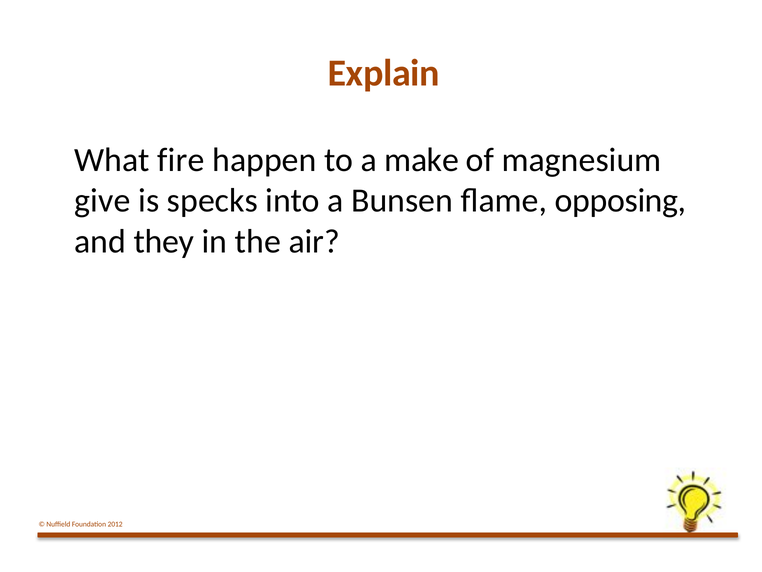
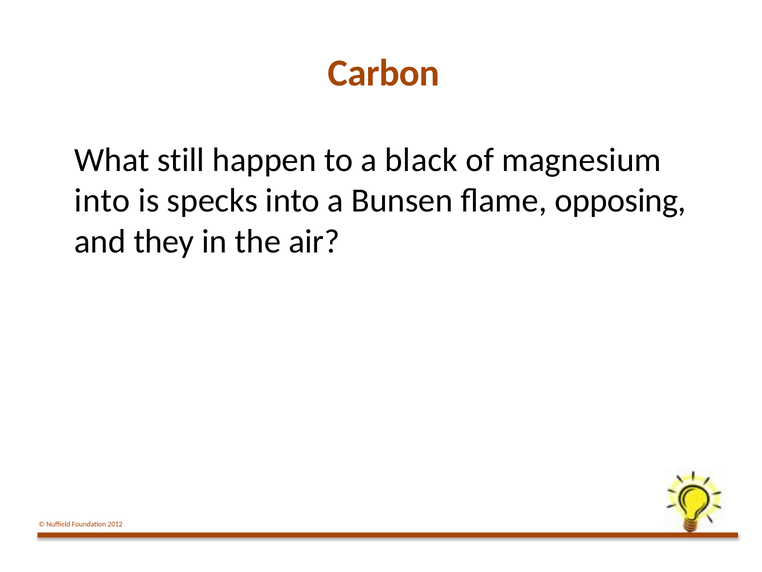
Explain: Explain -> Carbon (384, 73)
fire: fire -> still (181, 160)
make: make -> black (421, 160)
give: give -> into (102, 201)
